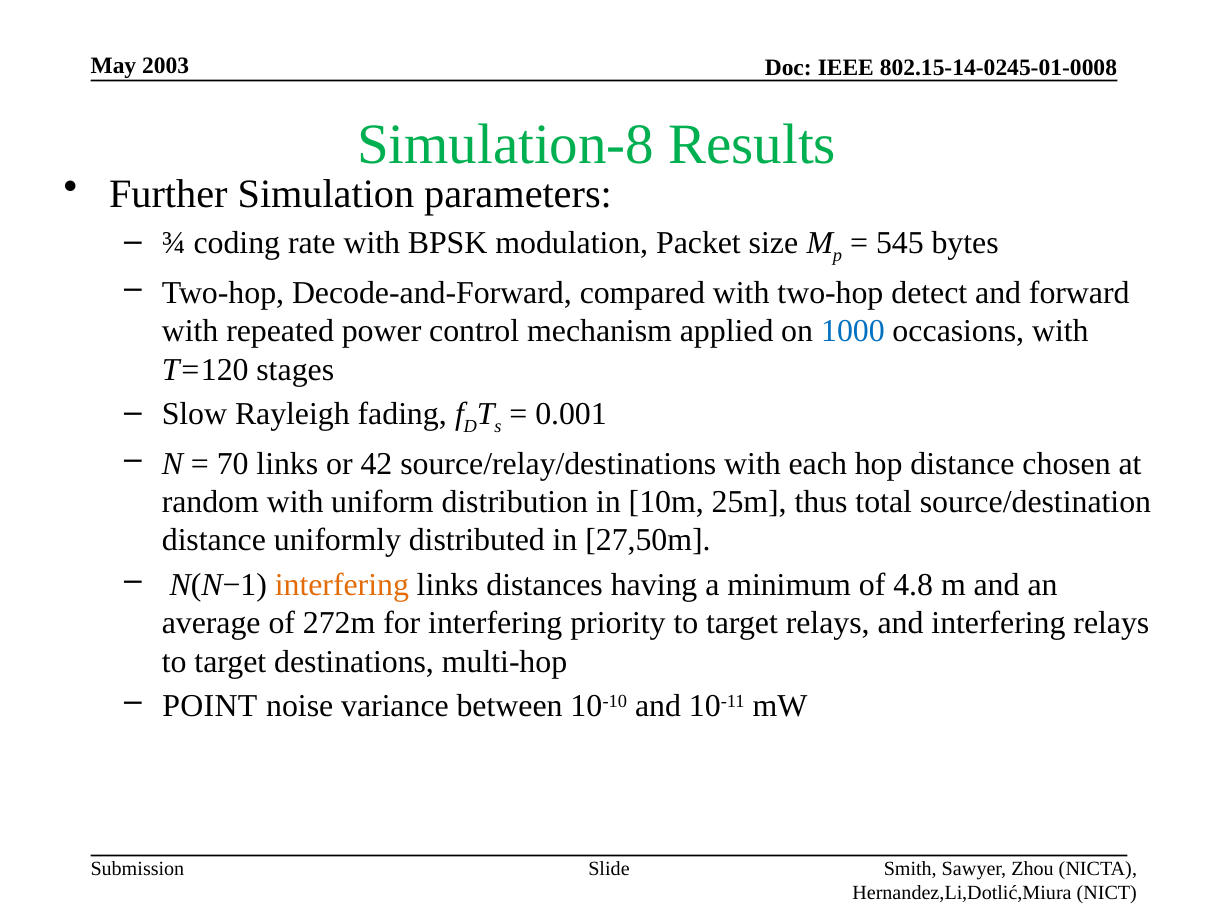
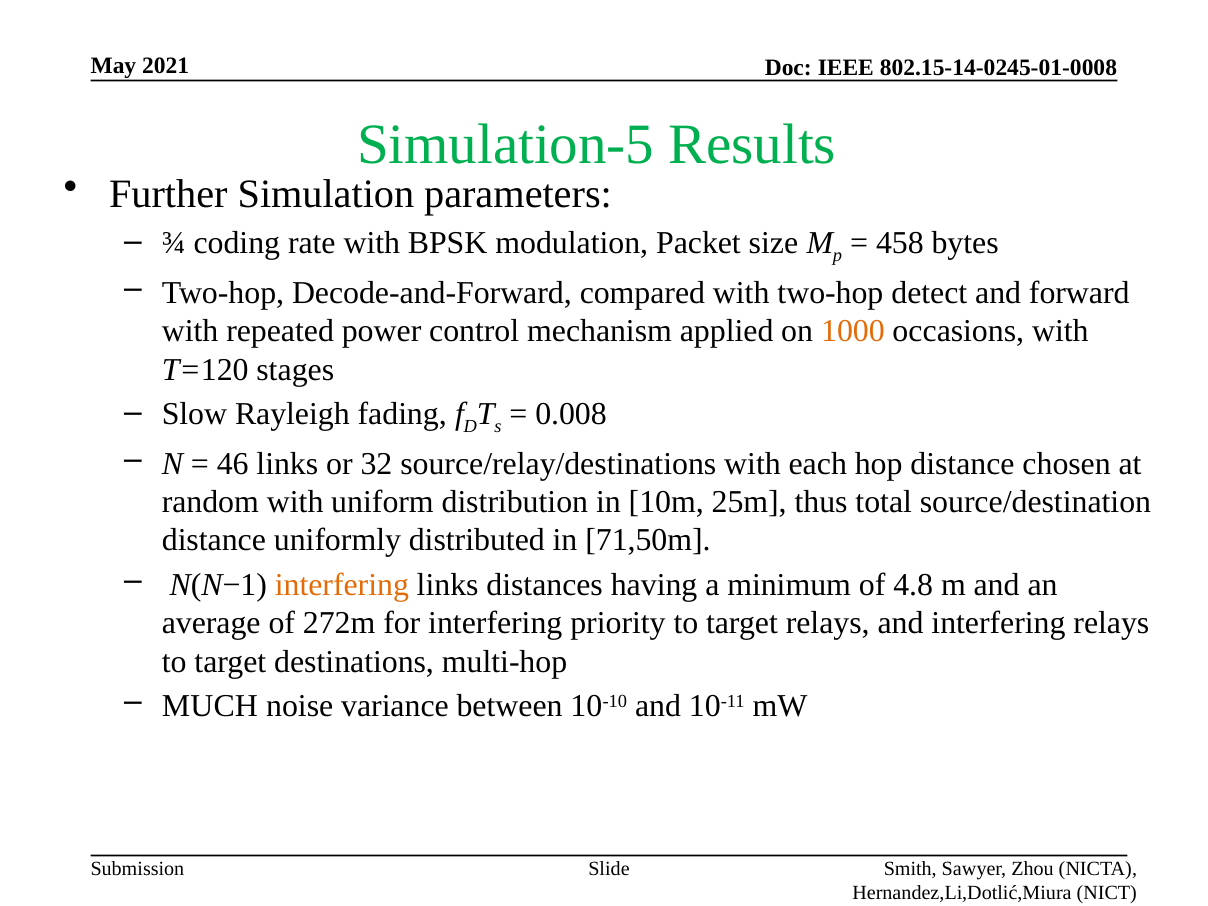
2003: 2003 -> 2021 (166, 66)
Simulation-8: Simulation-8 -> Simulation-5 (506, 145)
545: 545 -> 458 (900, 243)
1000 colour: blue -> orange (853, 331)
0.001: 0.001 -> 0.008 (571, 414)
70: 70 -> 46 (233, 464)
42: 42 -> 32 (376, 464)
27,50m: 27,50m -> 71,50m (648, 540)
POINT: POINT -> MUCH (210, 706)
